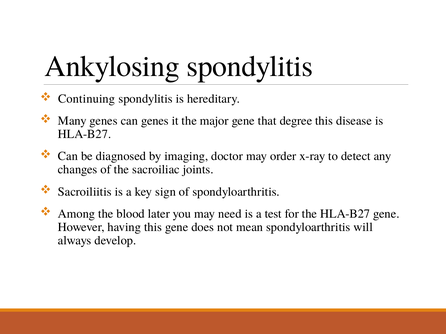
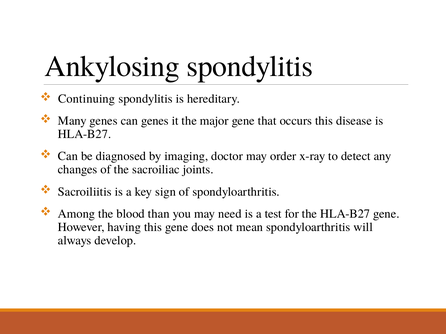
degree: degree -> occurs (296, 121)
later: later -> than (159, 214)
